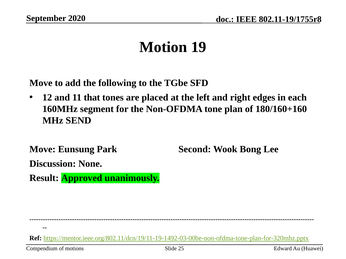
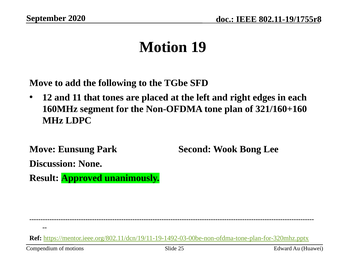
180/160+160: 180/160+160 -> 321/160+160 (281, 109)
SEND: SEND -> LDPC (79, 121)
